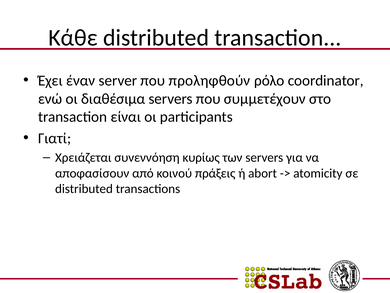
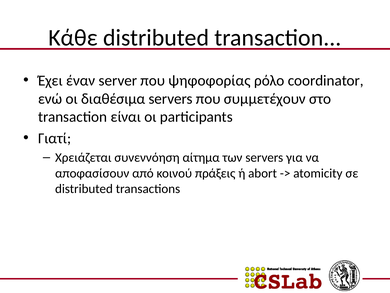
προληφθούν: προληφθούν -> ψηφοφορίας (210, 80)
κυρίως: κυρίως -> αίτημα (201, 157)
